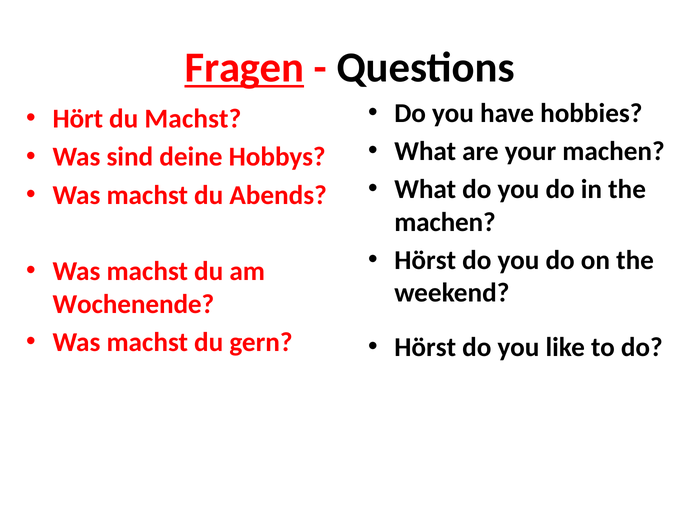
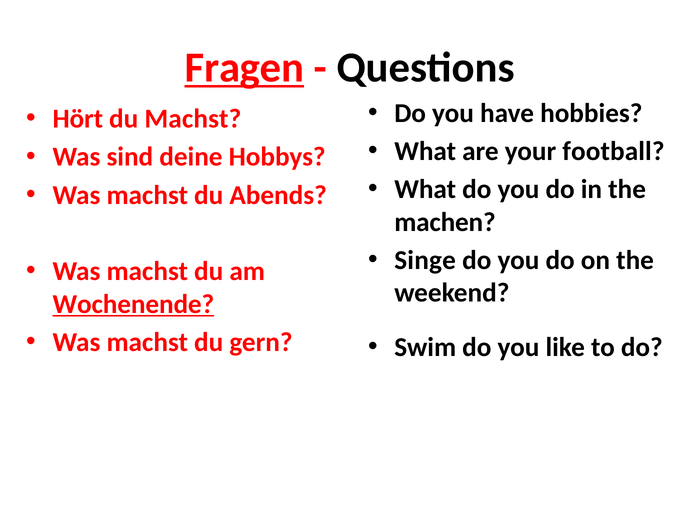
your machen: machen -> football (613, 151)
Hörst: Hörst -> Singe (425, 260)
Wochenende underline: none -> present (133, 304)
Hörst: Hörst -> Swim (425, 347)
